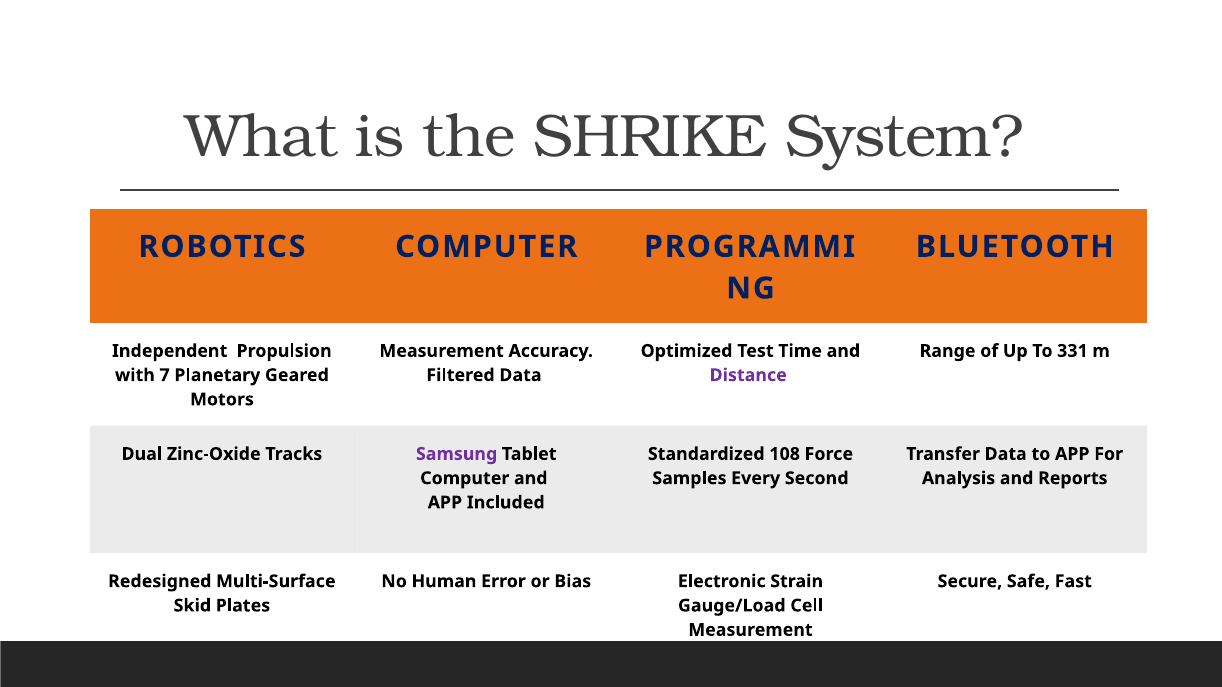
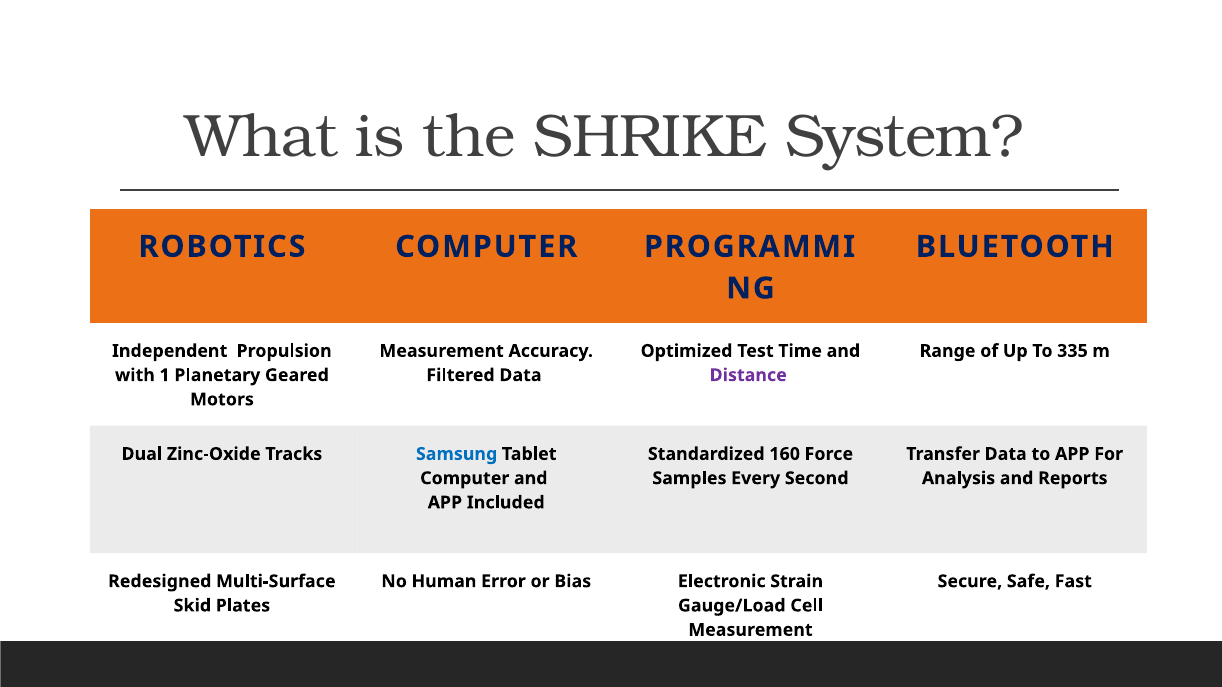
331: 331 -> 335 (1072, 351)
7: 7 -> 1 (165, 375)
Samsung colour: purple -> blue (457, 454)
108: 108 -> 160 (785, 454)
